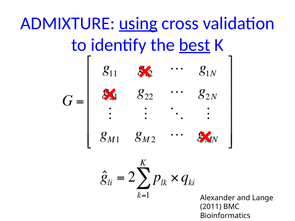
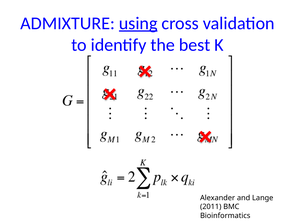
best underline: present -> none (195, 45)
